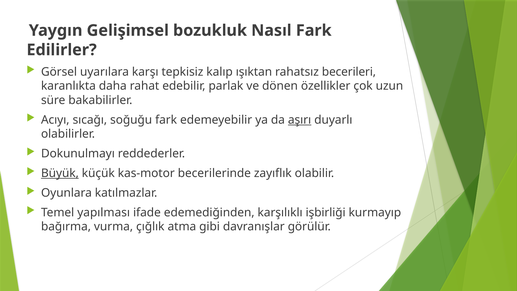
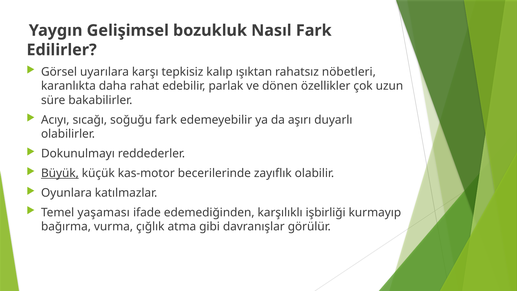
becerileri: becerileri -> nöbetleri (349, 72)
aşırı underline: present -> none (300, 120)
yapılması: yapılması -> yaşaması (104, 212)
